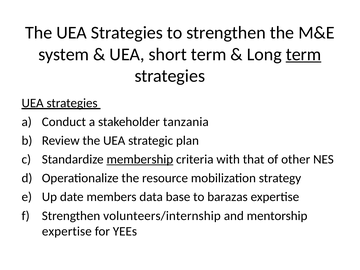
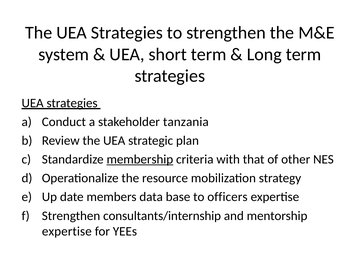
term underline: present -> none (304, 54)
barazas: barazas -> officers (227, 197)
volunteers/internship: volunteers/internship -> consultants/internship (162, 216)
